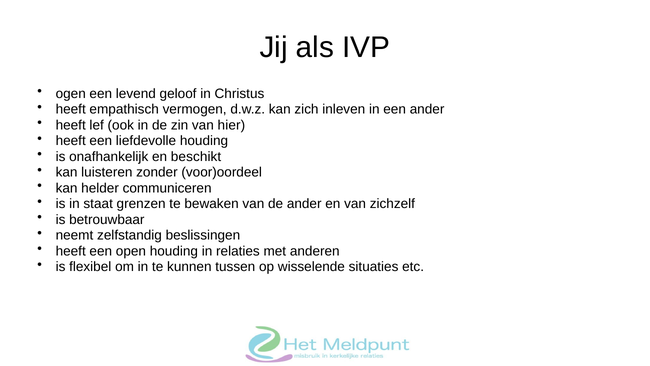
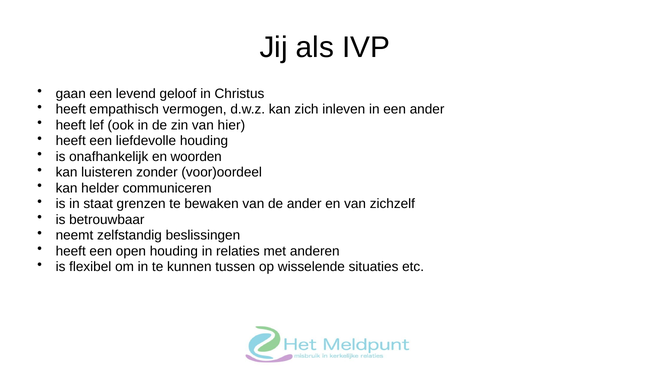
ogen: ogen -> gaan (71, 94)
beschikt: beschikt -> woorden (196, 157)
